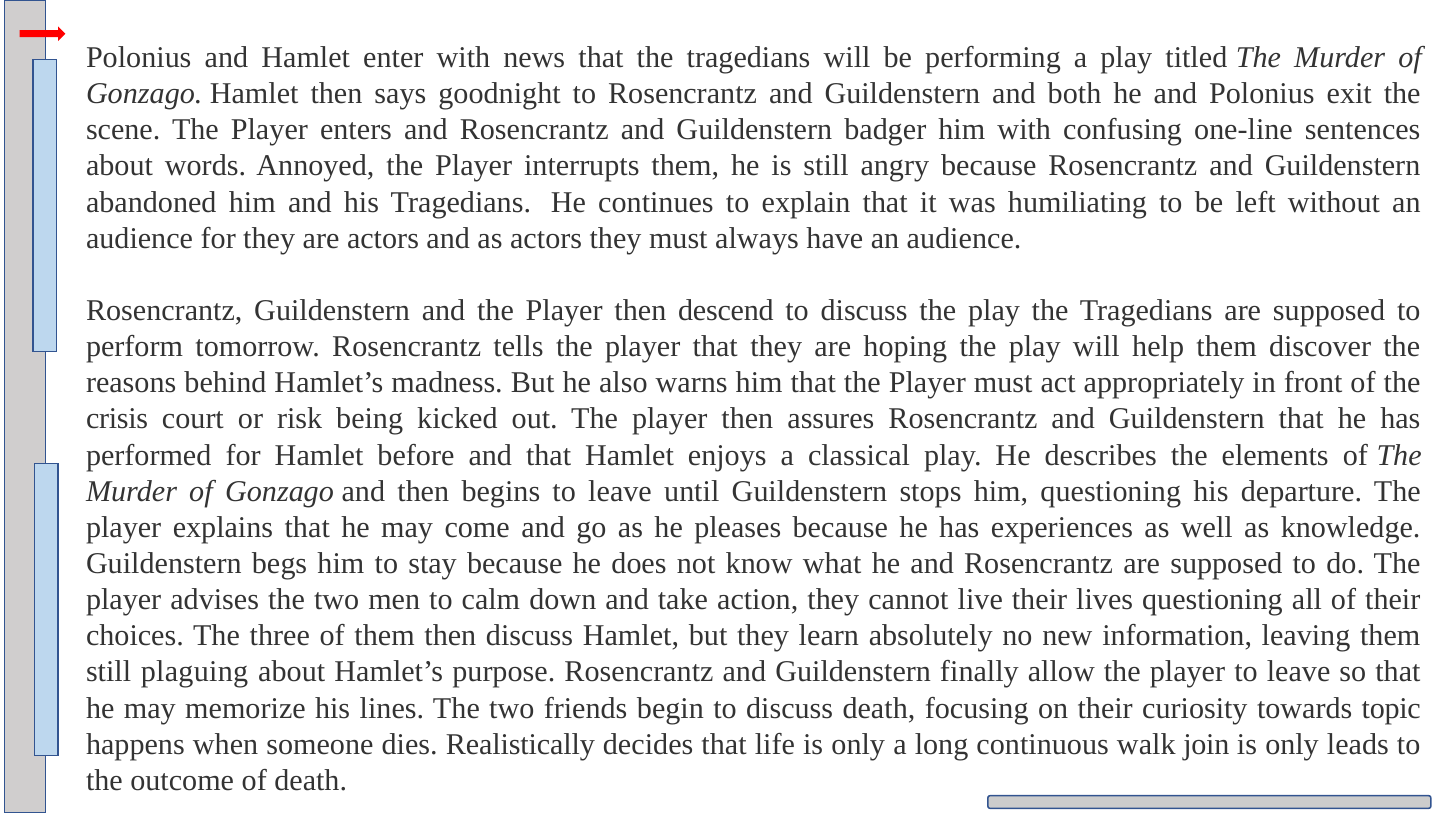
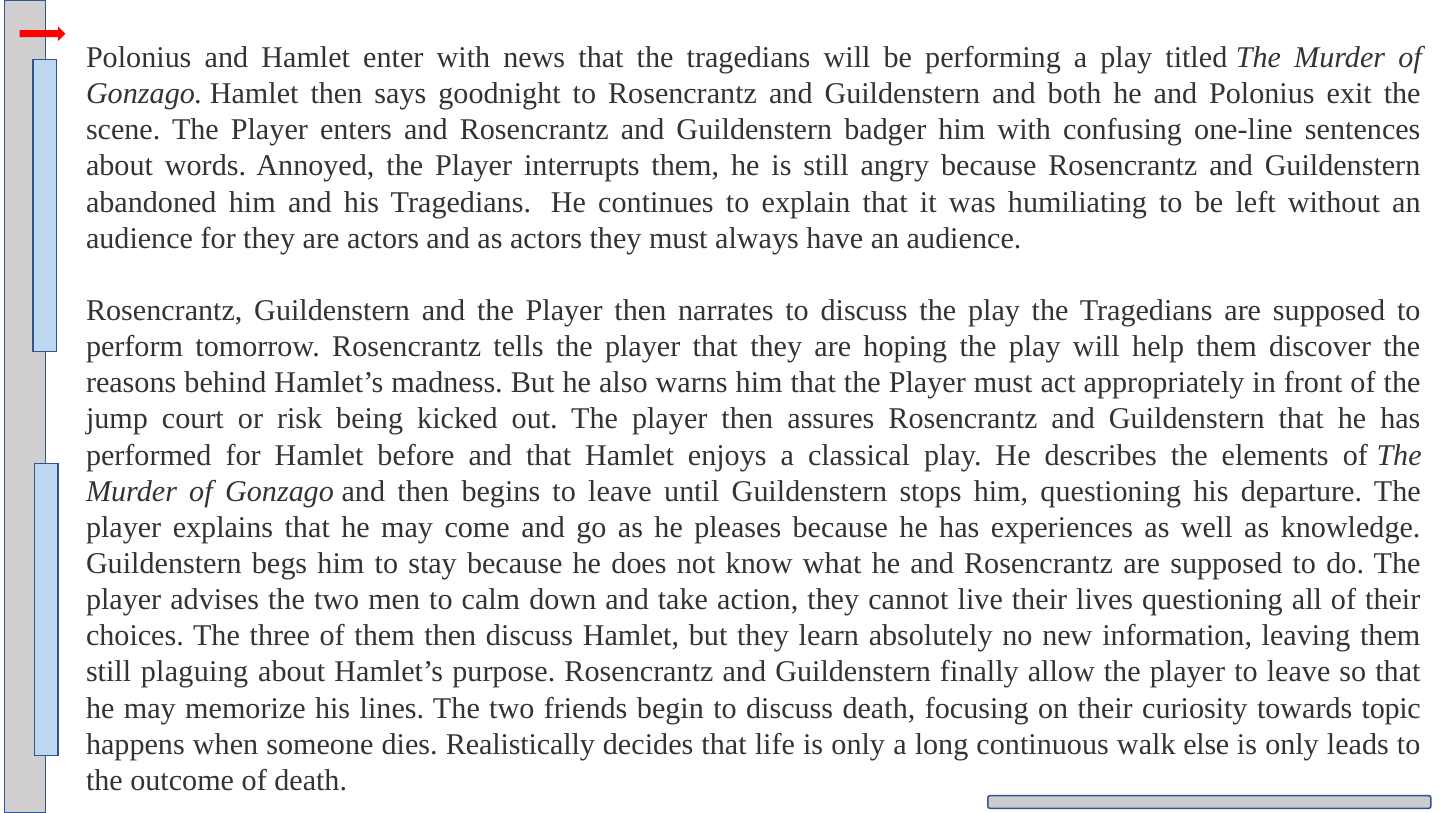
descend: descend -> narrates (726, 310)
crisis: crisis -> jump (117, 419)
join: join -> else (1206, 744)
